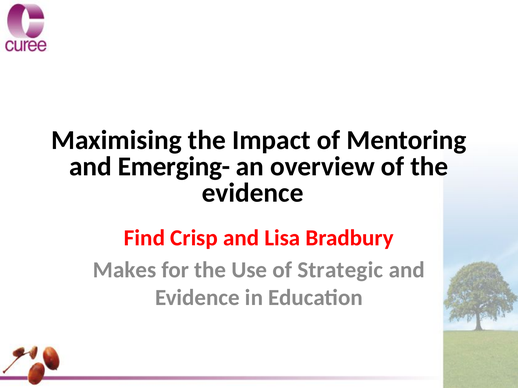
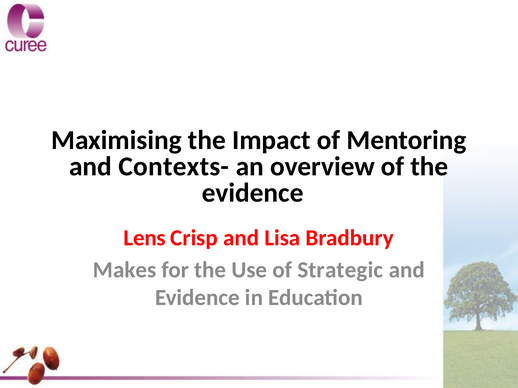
Emerging-: Emerging- -> Contexts- (174, 167)
Find: Find -> Lens (145, 238)
